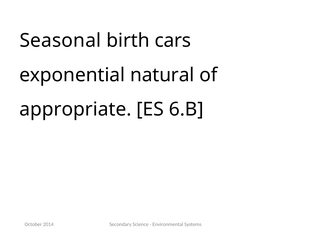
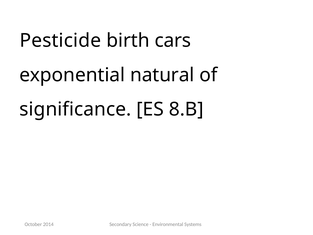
Seasonal: Seasonal -> Pesticide (60, 40)
appropriate: appropriate -> significance (75, 109)
6.B: 6.B -> 8.B (186, 109)
